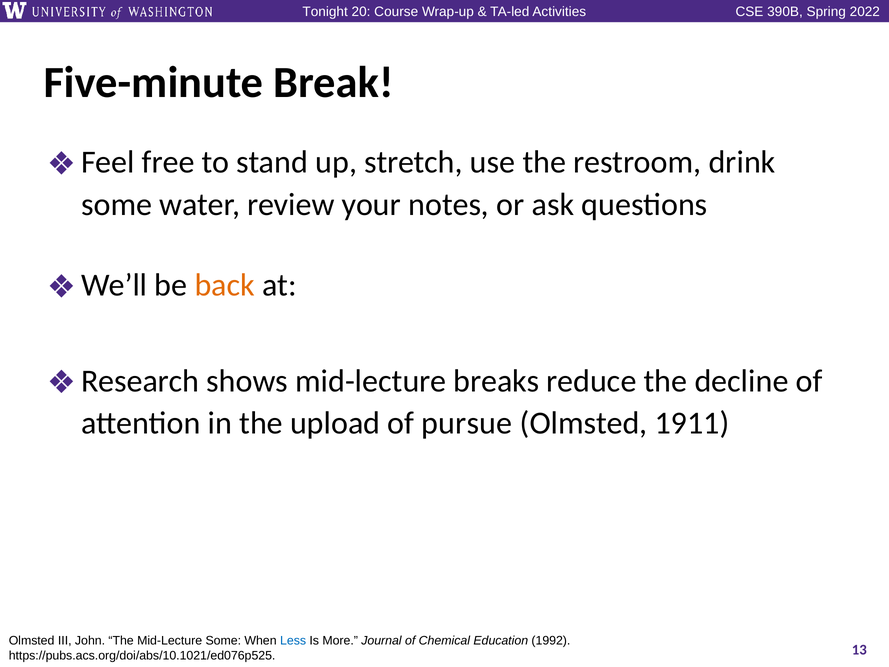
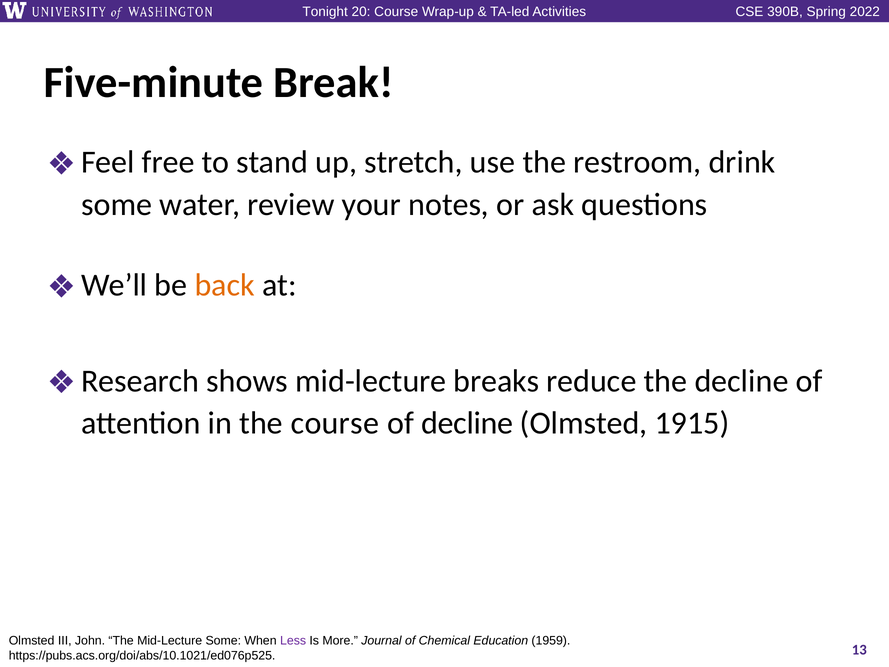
the upload: upload -> course (335, 423)
of pursue: pursue -> decline (467, 423)
1911: 1911 -> 1915 (692, 423)
Less colour: blue -> purple (293, 640)
1992: 1992 -> 1959 (551, 640)
